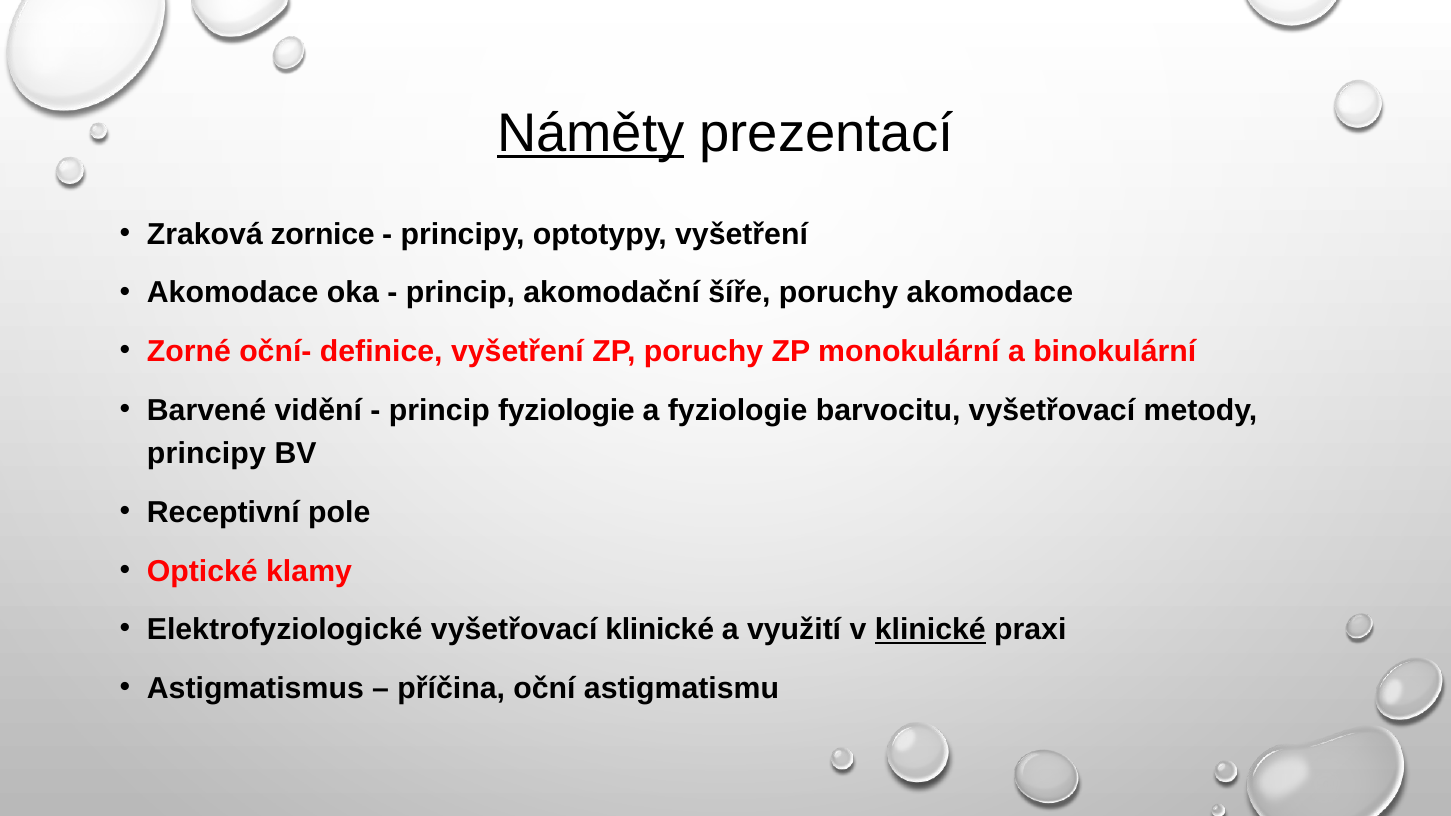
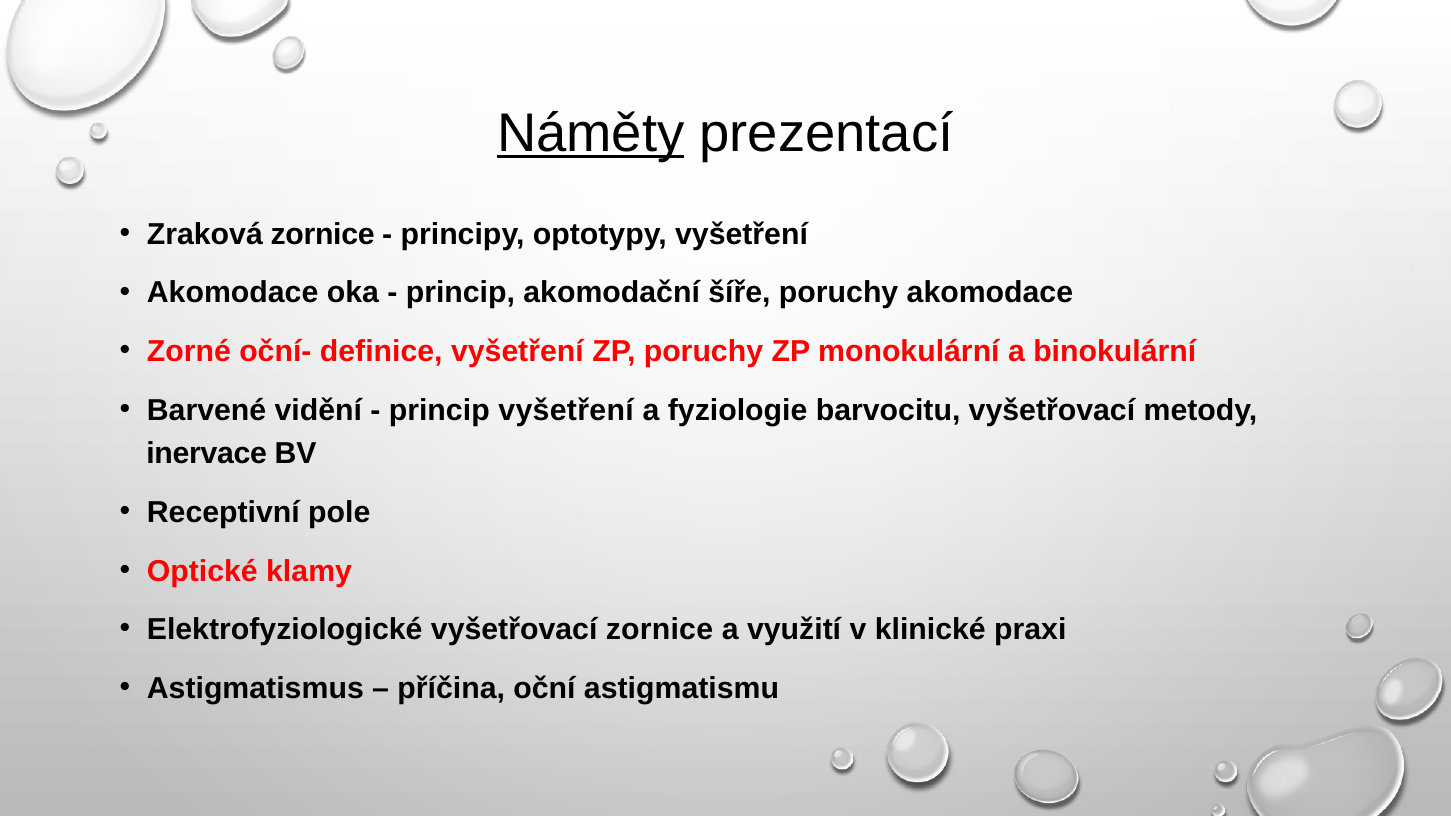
princip fyziologie: fyziologie -> vyšetření (566, 410)
principy: principy -> inervace (207, 454)
vyšetřovací klinické: klinické -> zornice (659, 630)
klinické underline: present -> none (930, 630)
